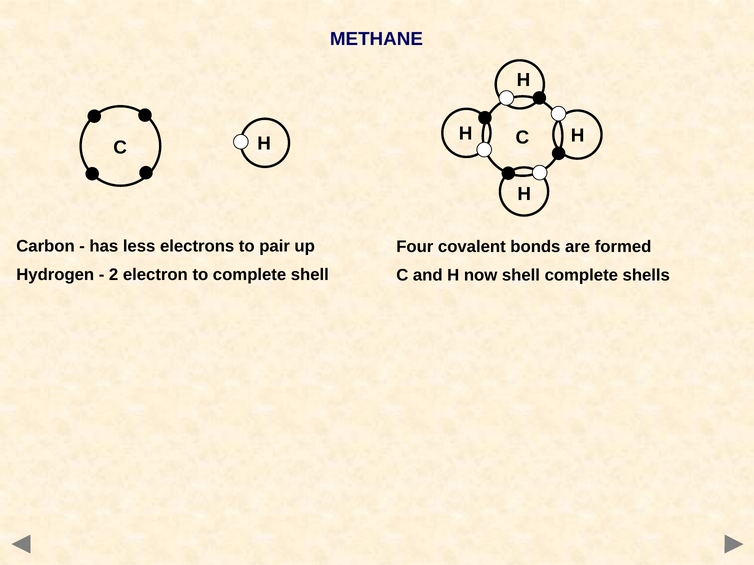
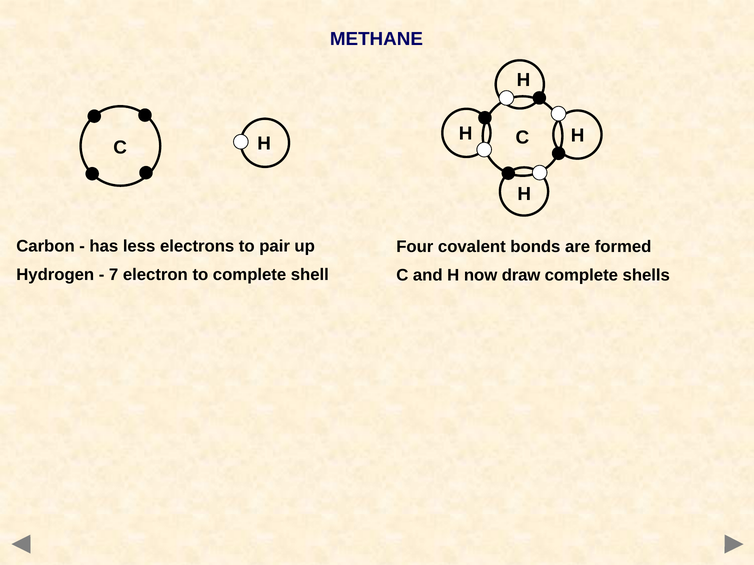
2: 2 -> 7 (114, 275)
now shell: shell -> draw (521, 275)
